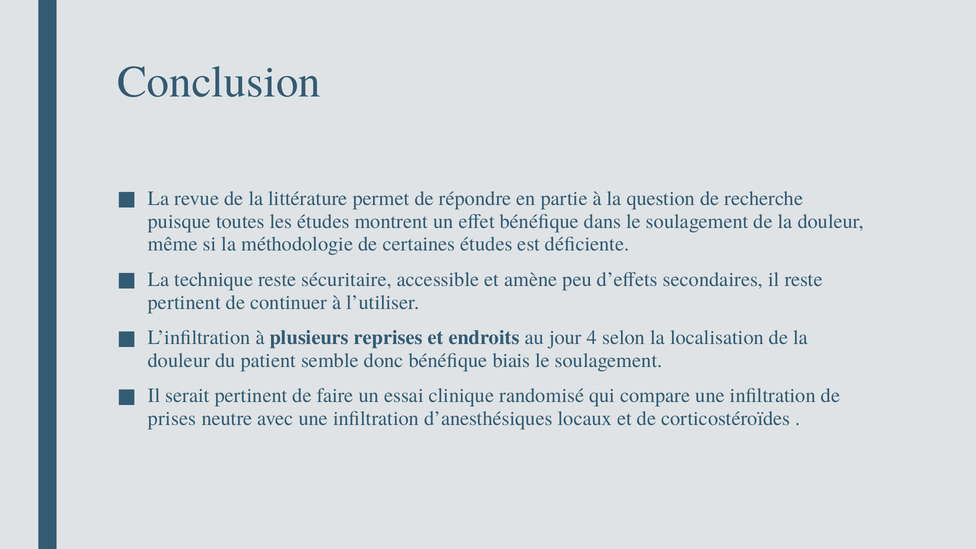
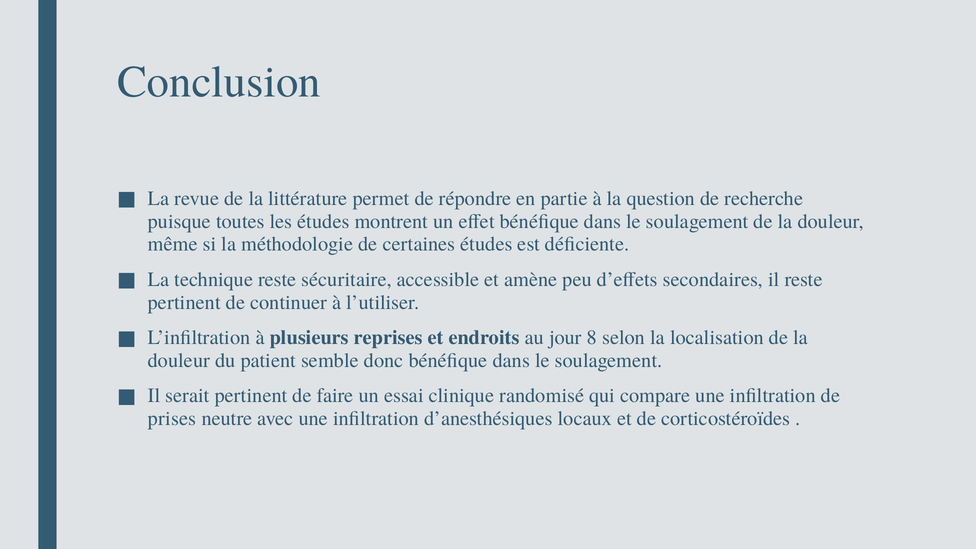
4: 4 -> 8 (592, 338)
donc bénéfique biais: biais -> dans (511, 361)
